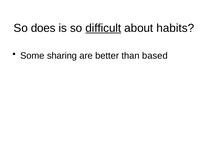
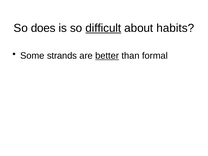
sharing: sharing -> strands (62, 56)
better underline: none -> present (107, 56)
based: based -> formal (155, 56)
